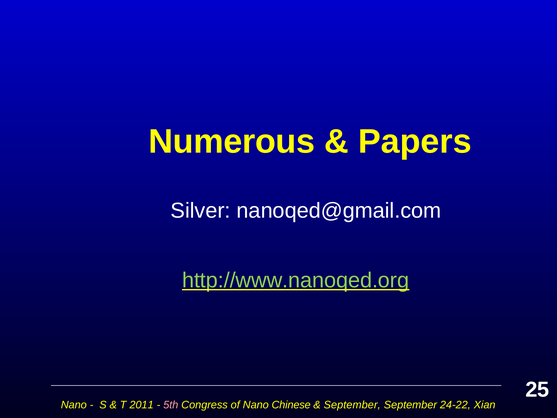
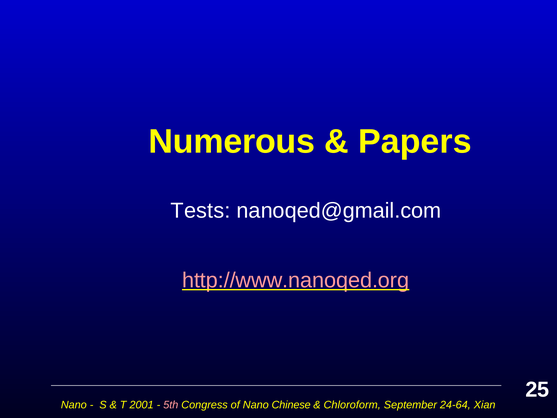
Silver: Silver -> Tests (201, 211)
http://www.nanoqed.org colour: light green -> pink (296, 280)
2011: 2011 -> 2001 (142, 405)
September: September -> Chloroform (352, 405)
24-22: 24-22 -> 24-64 (455, 405)
